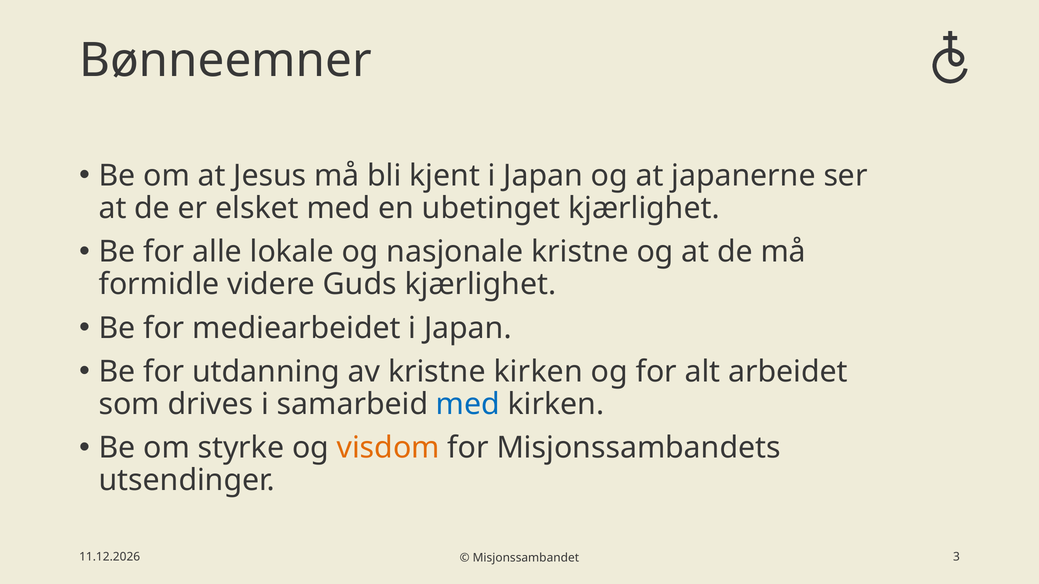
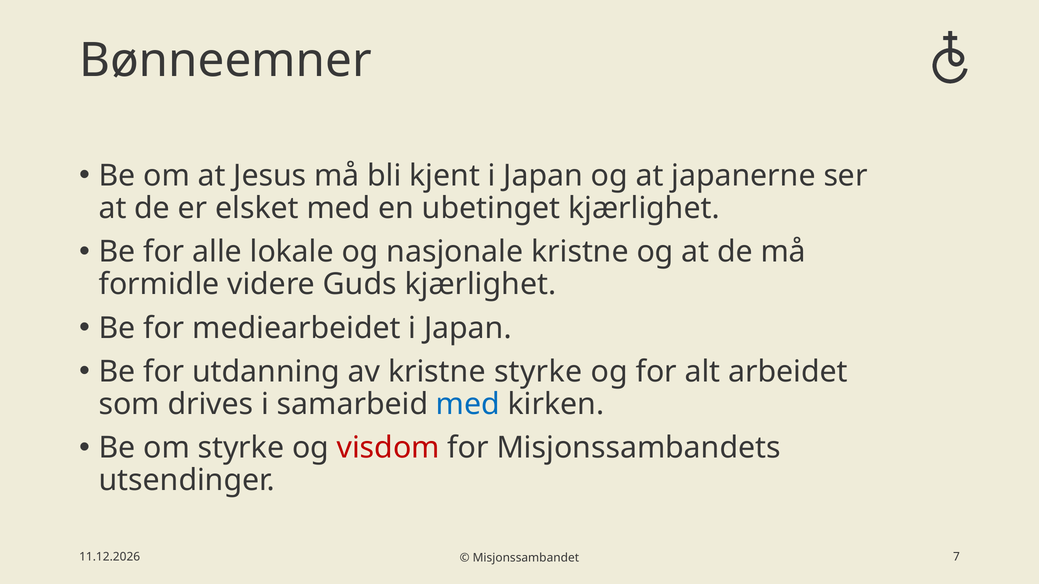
kristne kirken: kirken -> styrke (538, 372)
visdom colour: orange -> red (388, 448)
3: 3 -> 7 (956, 557)
